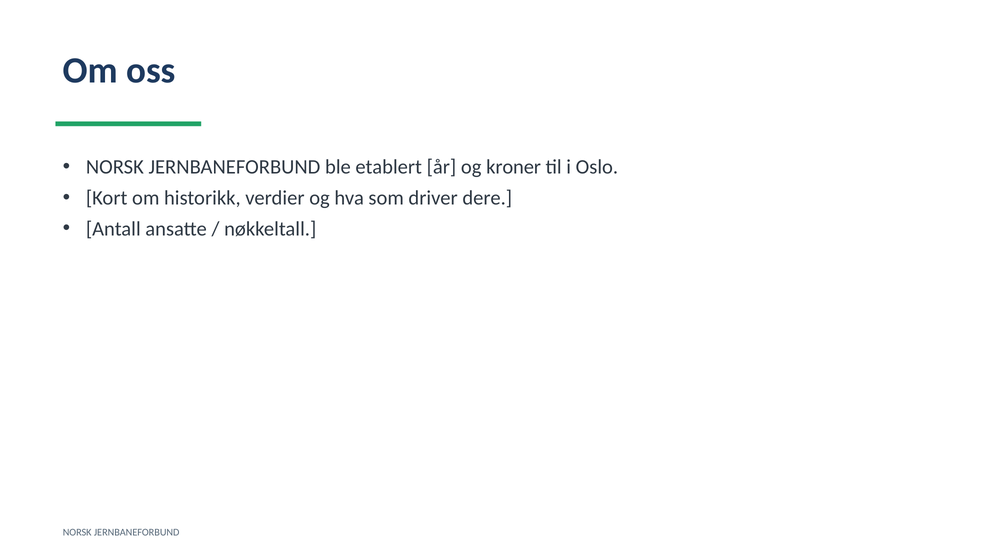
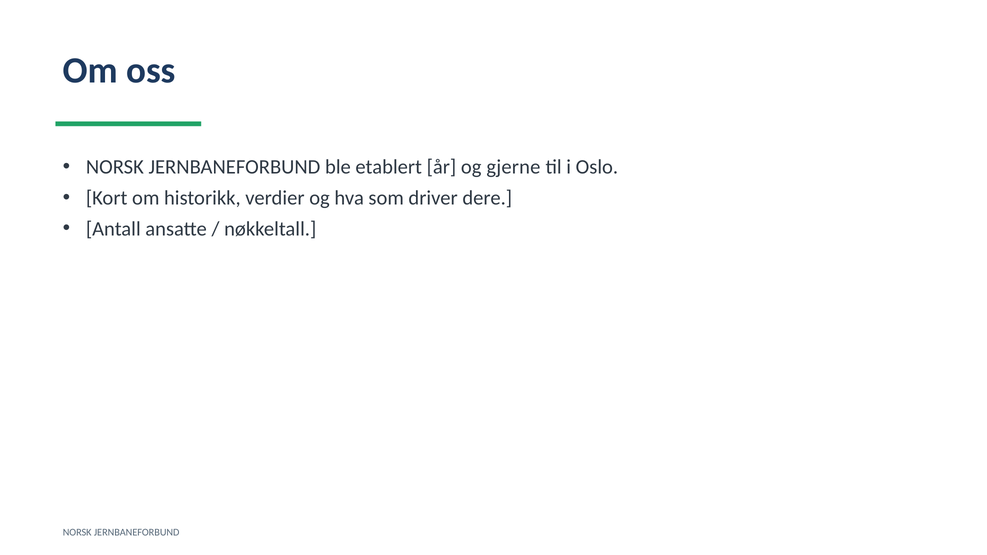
kroner: kroner -> gjerne (513, 167)
